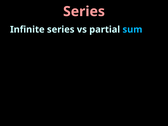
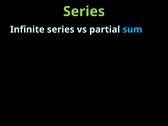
Series colour: pink -> light green (84, 11)
